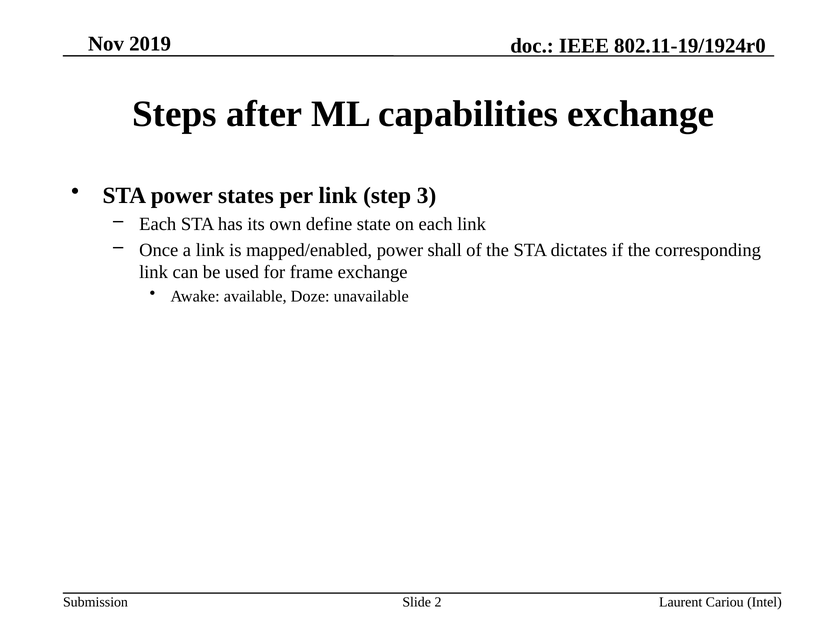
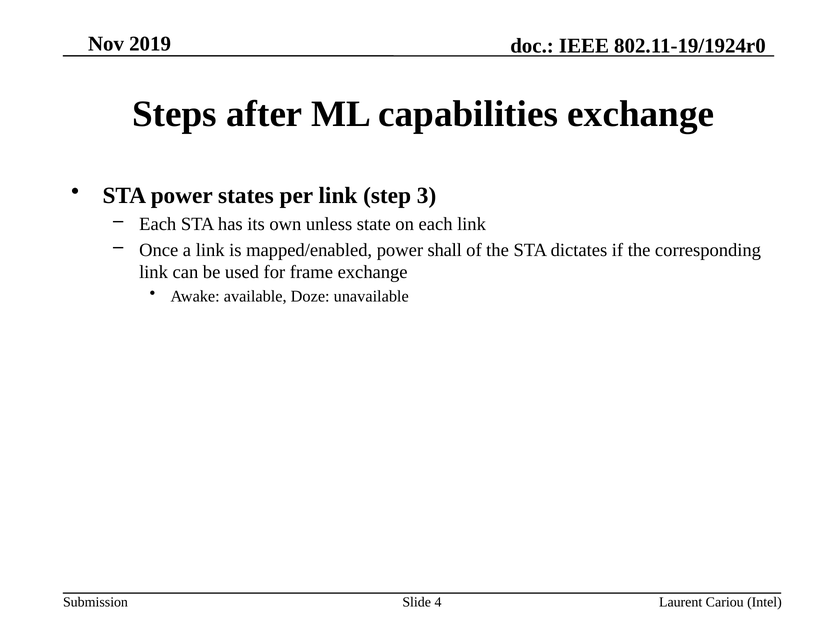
define: define -> unless (329, 224)
2: 2 -> 4 (438, 602)
